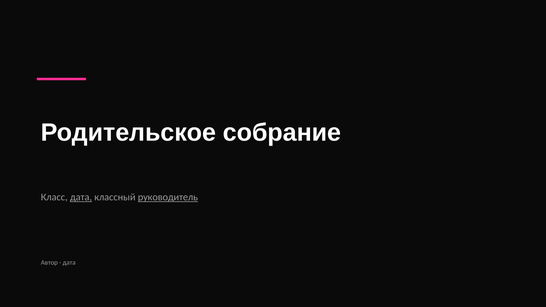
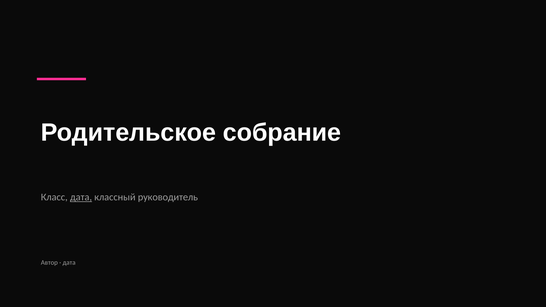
руководитель underline: present -> none (168, 197)
